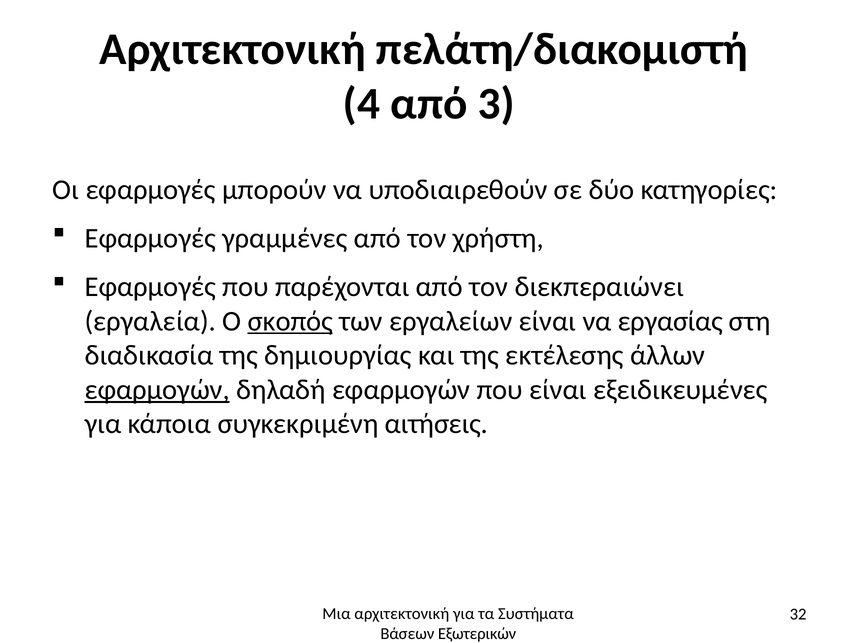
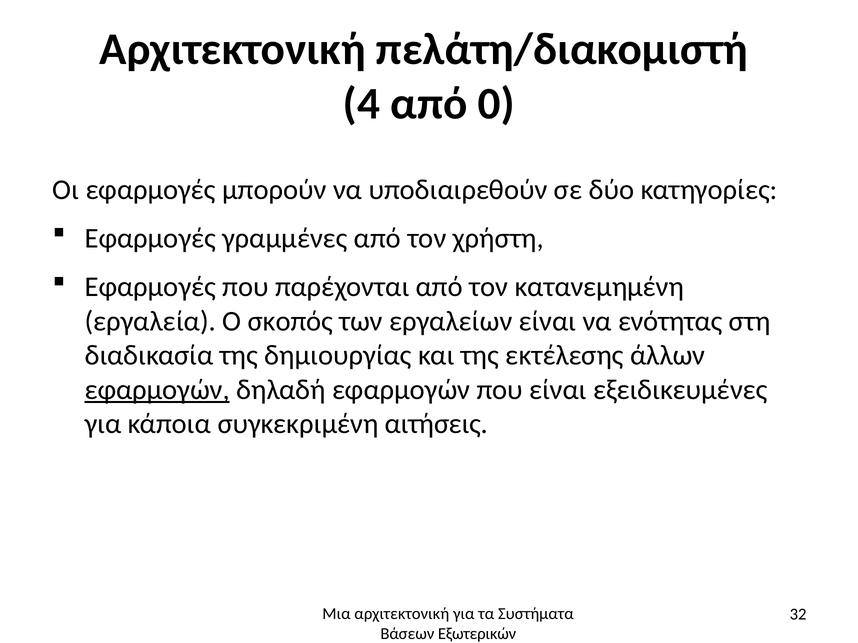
3: 3 -> 0 (496, 104)
διεκπεραιώνει: διεκπεραιώνει -> κατανεμημένη (599, 287)
σκοπός underline: present -> none (290, 321)
εργασίας: εργασίας -> ενότητας (670, 321)
